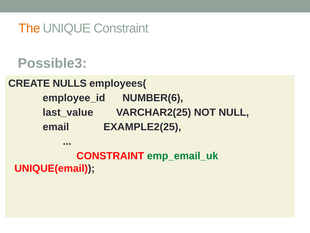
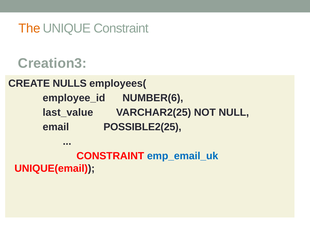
Possible3: Possible3 -> Creation3 (52, 63)
EXAMPLE2(25: EXAMPLE2(25 -> POSSIBLE2(25 (142, 127)
emp_email_uk colour: green -> blue (183, 156)
